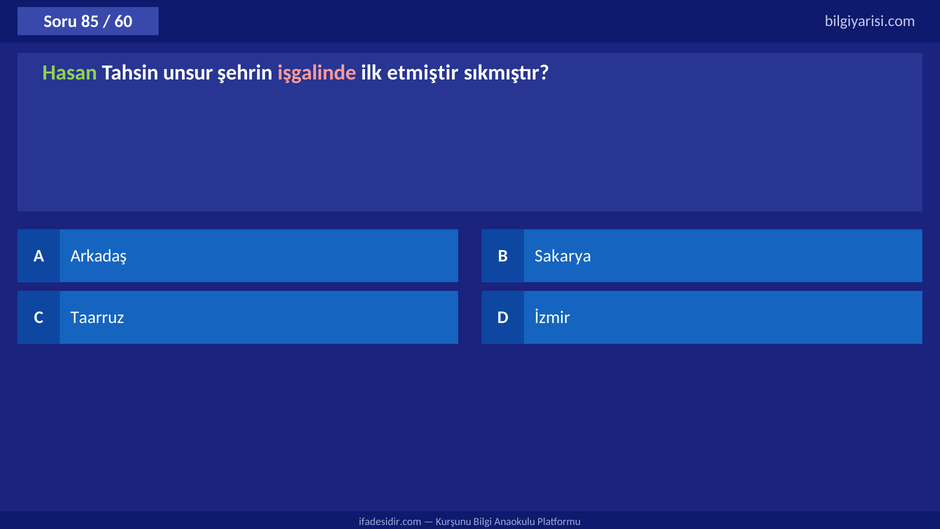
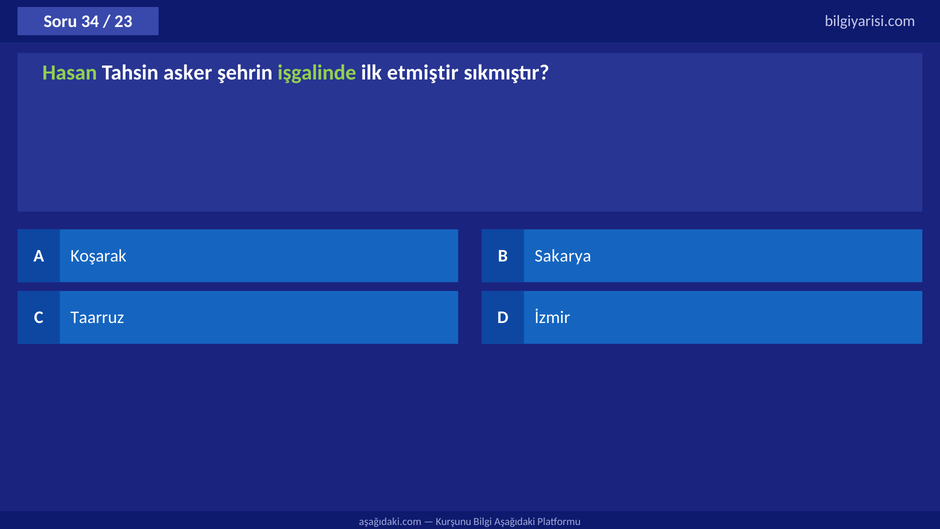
85: 85 -> 34 (90, 21)
60: 60 -> 23 (123, 21)
unsur: unsur -> asker (188, 72)
işgalinde colour: pink -> light green (317, 72)
Arkadaş: Arkadaş -> Koşarak (98, 256)
ifadesidir.com: ifadesidir.com -> aşağıdaki.com (390, 521)
Anaokulu: Anaokulu -> Aşağıdaki (515, 521)
